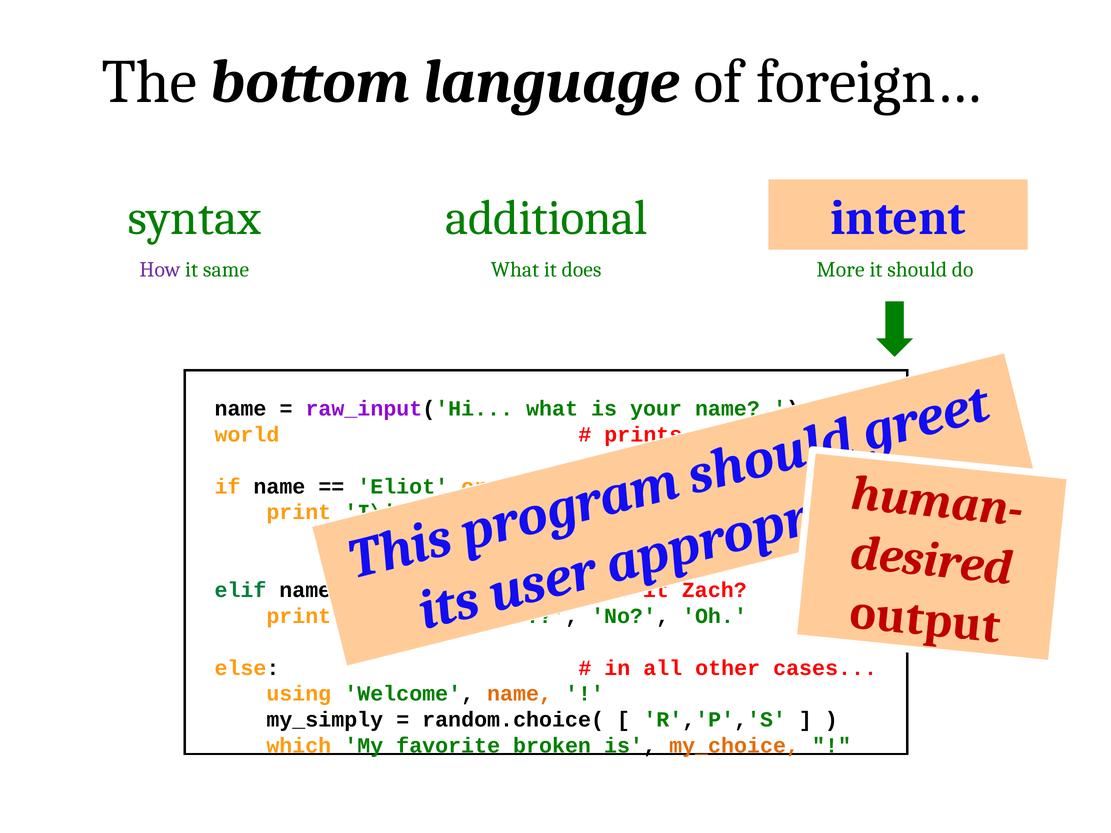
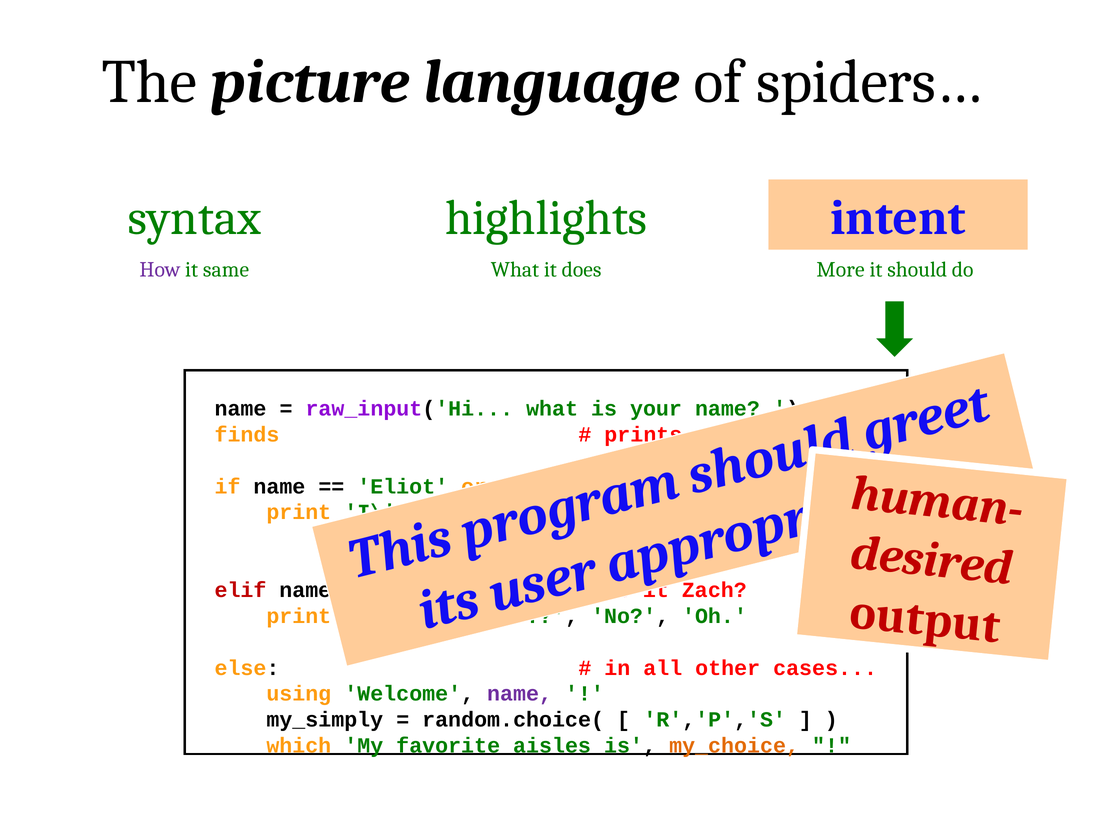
bottom: bottom -> picture (310, 82)
foreign…: foreign… -> spiders… (869, 82)
additional: additional -> highlights (546, 218)
world: world -> finds (247, 435)
elif colour: green -> red (241, 590)
name colour: orange -> purple (520, 694)
broken: broken -> aisles (552, 746)
